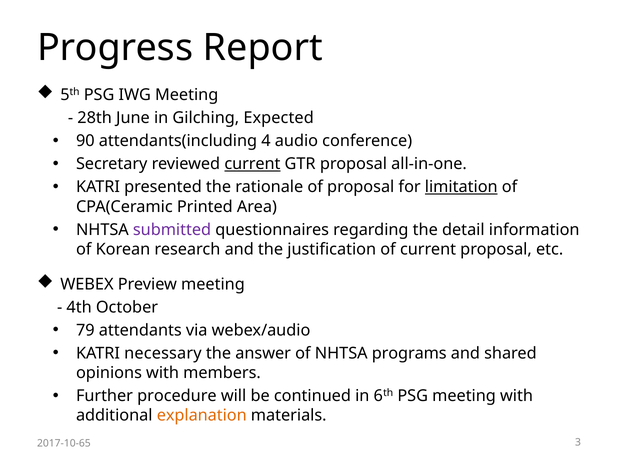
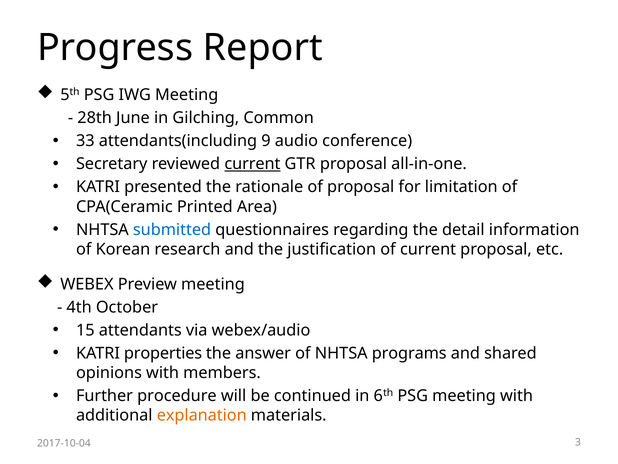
Expected: Expected -> Common (279, 118)
90: 90 -> 33 (85, 141)
4: 4 -> 9 (266, 141)
limitation underline: present -> none (461, 187)
submitted colour: purple -> blue (172, 229)
79: 79 -> 15 (85, 330)
necessary: necessary -> properties (163, 353)
2017-10-65: 2017-10-65 -> 2017-10-04 (64, 443)
